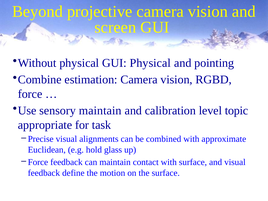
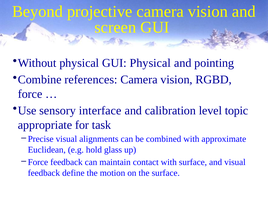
estimation: estimation -> references (91, 80)
sensory maintain: maintain -> interface (100, 111)
